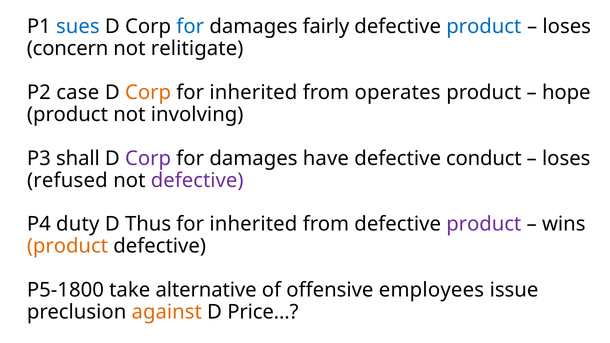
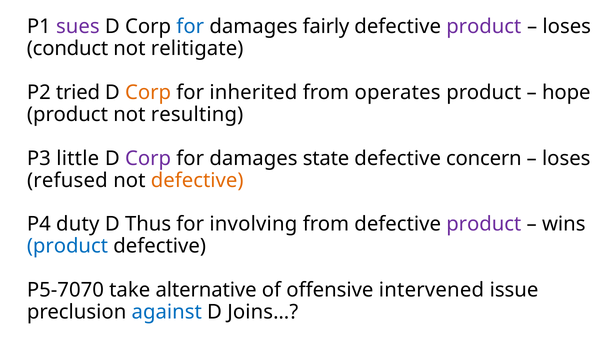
sues colour: blue -> purple (78, 27)
product colour: blue -> purple (484, 27)
concern: concern -> conduct (68, 49)
case: case -> tried (78, 92)
involving: involving -> resulting (197, 114)
shall: shall -> little (78, 158)
have: have -> state (326, 158)
conduct: conduct -> concern (484, 158)
defective colour: purple -> orange (197, 180)
inherited: inherited -> involving (253, 224)
product colour: orange -> blue (67, 246)
P5-1800: P5-1800 -> P5-7070 (65, 290)
employees: employees -> intervened (431, 290)
against colour: orange -> blue (167, 312)
Price…: Price… -> Joins… (263, 312)
